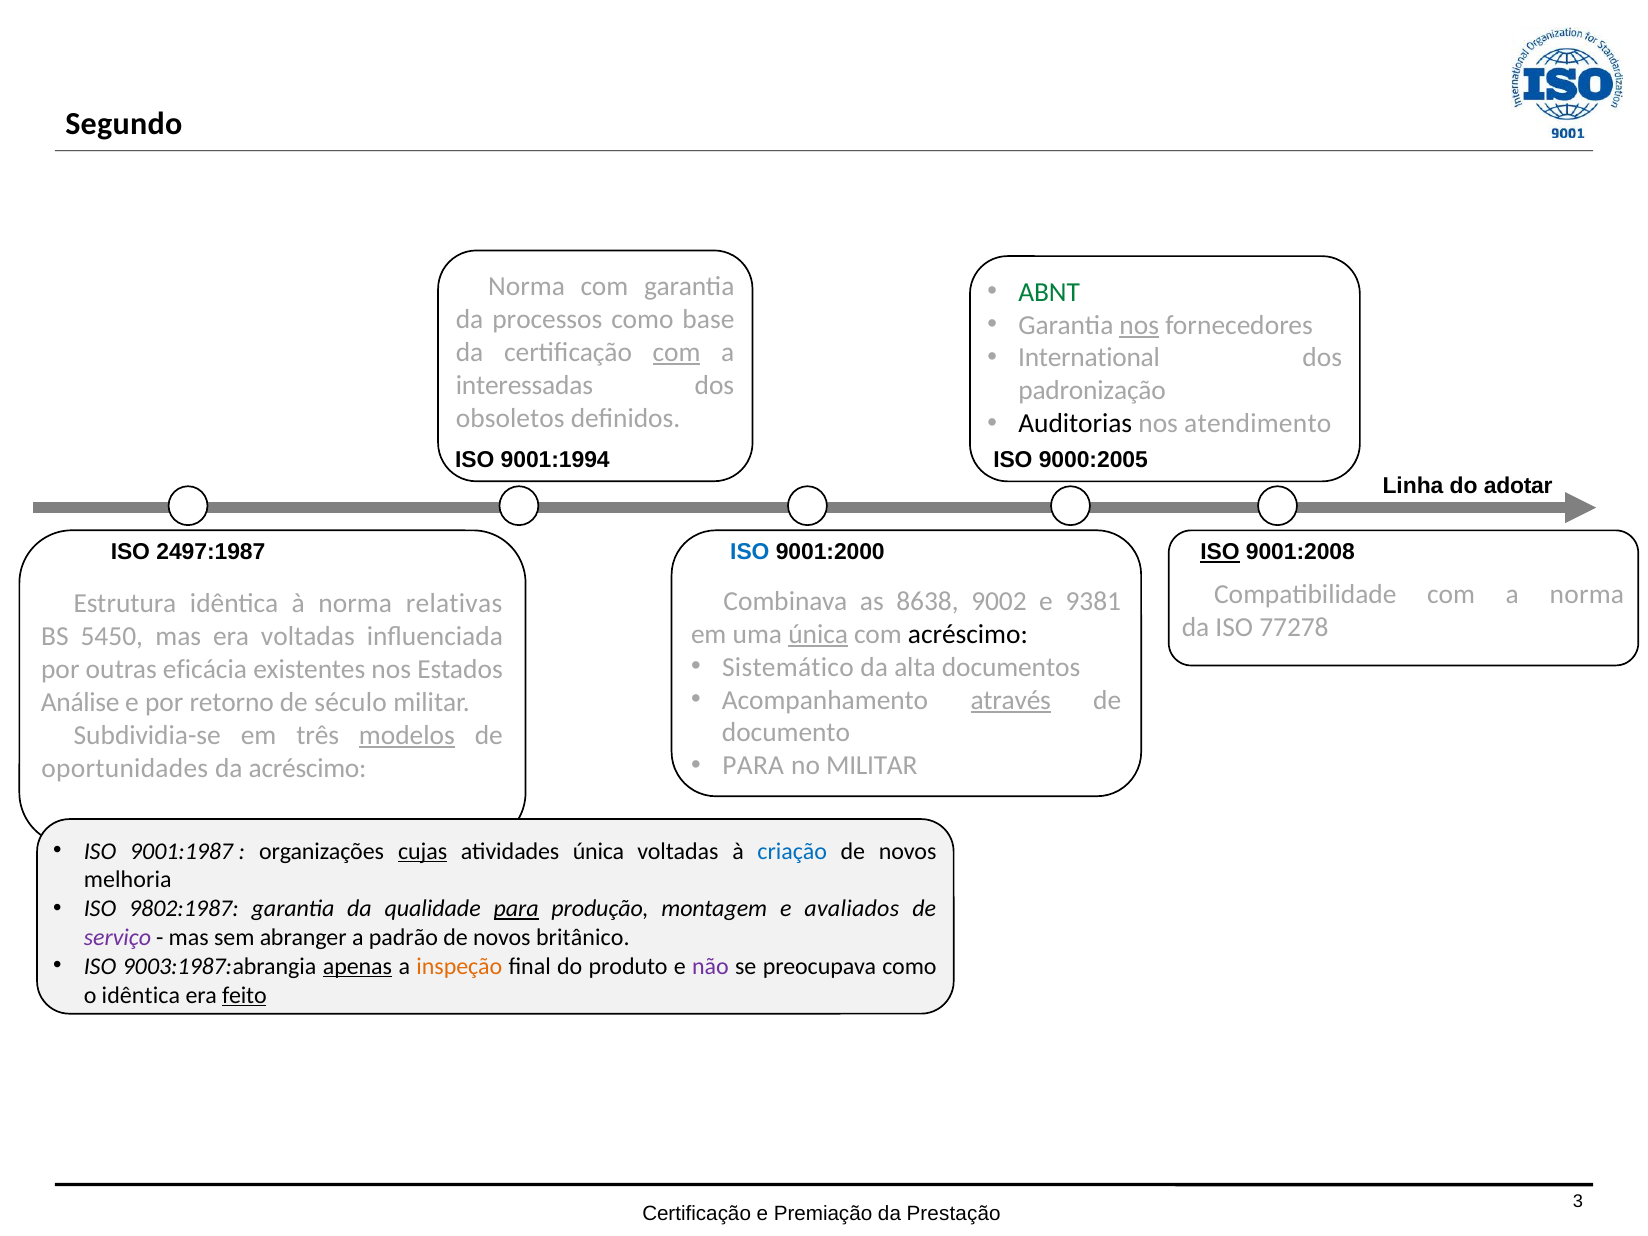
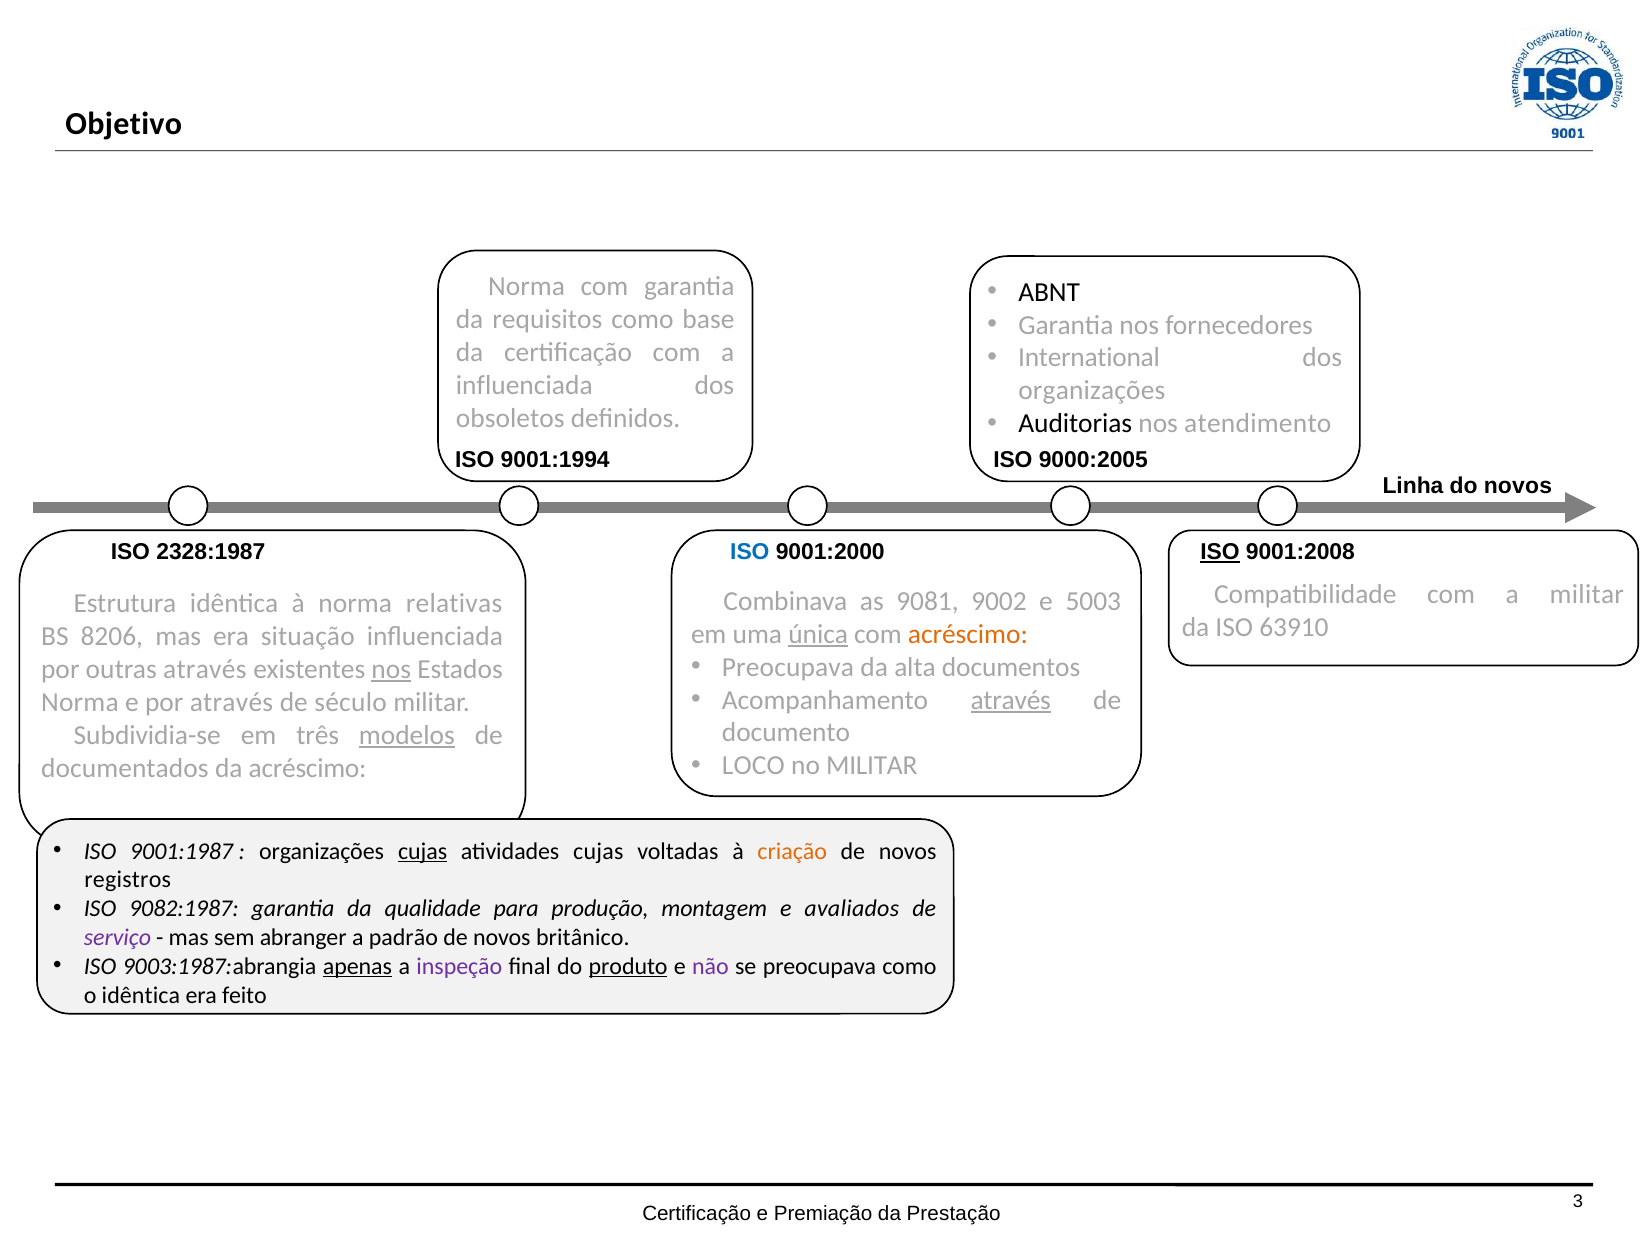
Segundo: Segundo -> Objetivo (124, 123)
ABNT colour: green -> black (1049, 292)
processos: processos -> requisitos (547, 320)
nos underline: present -> none (1139, 325)
com underline: present -> none (677, 352)
interessadas: interessadas -> influenciada (524, 385)
padronização: padronização -> organizações (1092, 391)
do adotar: adotar -> novos (1518, 486)
2497:1987: 2497:1987 -> 2328:1987 (211, 552)
a norma: norma -> militar (1587, 595)
8638: 8638 -> 9081 (927, 601)
9381: 9381 -> 5003 (1093, 601)
77278: 77278 -> 63910 (1294, 628)
acréscimo colour: black -> orange (968, 634)
5450: 5450 -> 8206 (112, 636)
era voltadas: voltadas -> situação (308, 636)
Sistemático: Sistemático -> Preocupava (788, 667)
outras eficácia: eficácia -> através (205, 669)
nos underline: none -> present (391, 669)
Análise: Análise -> Norma (80, 702)
por retorno: retorno -> através (231, 702)
PARA: PARA -> LOCO (753, 766)
oportunidades: oportunidades -> documentados (125, 768)
atividades única: única -> cujas (598, 851)
criação colour: blue -> orange (792, 851)
melhoria: melhoria -> registros (128, 880)
9802:1987: 9802:1987 -> 9082:1987 (184, 909)
para underline: present -> none (516, 909)
inspeção colour: orange -> purple (459, 966)
produto underline: none -> present (628, 966)
feito underline: present -> none (244, 995)
